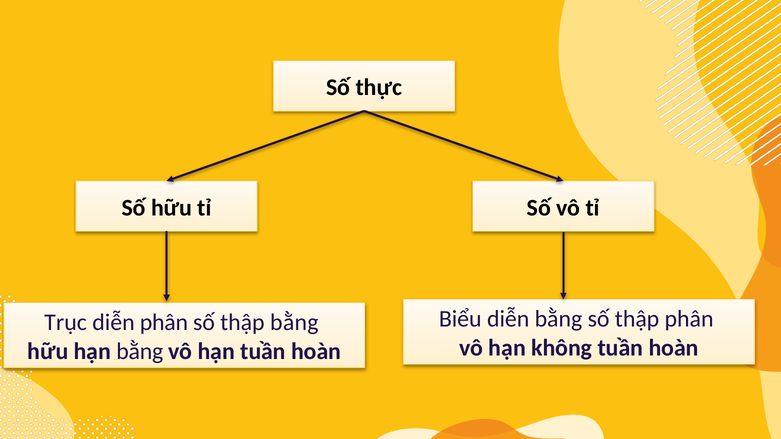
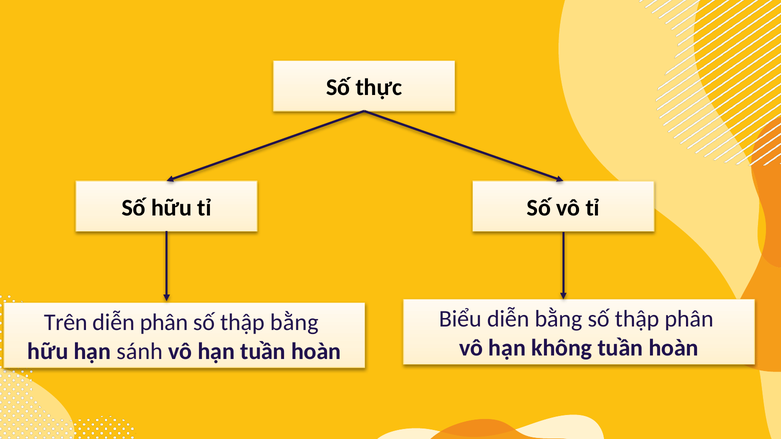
Trục: Trục -> Trên (66, 323)
hạn bằng: bằng -> sánh (140, 351)
